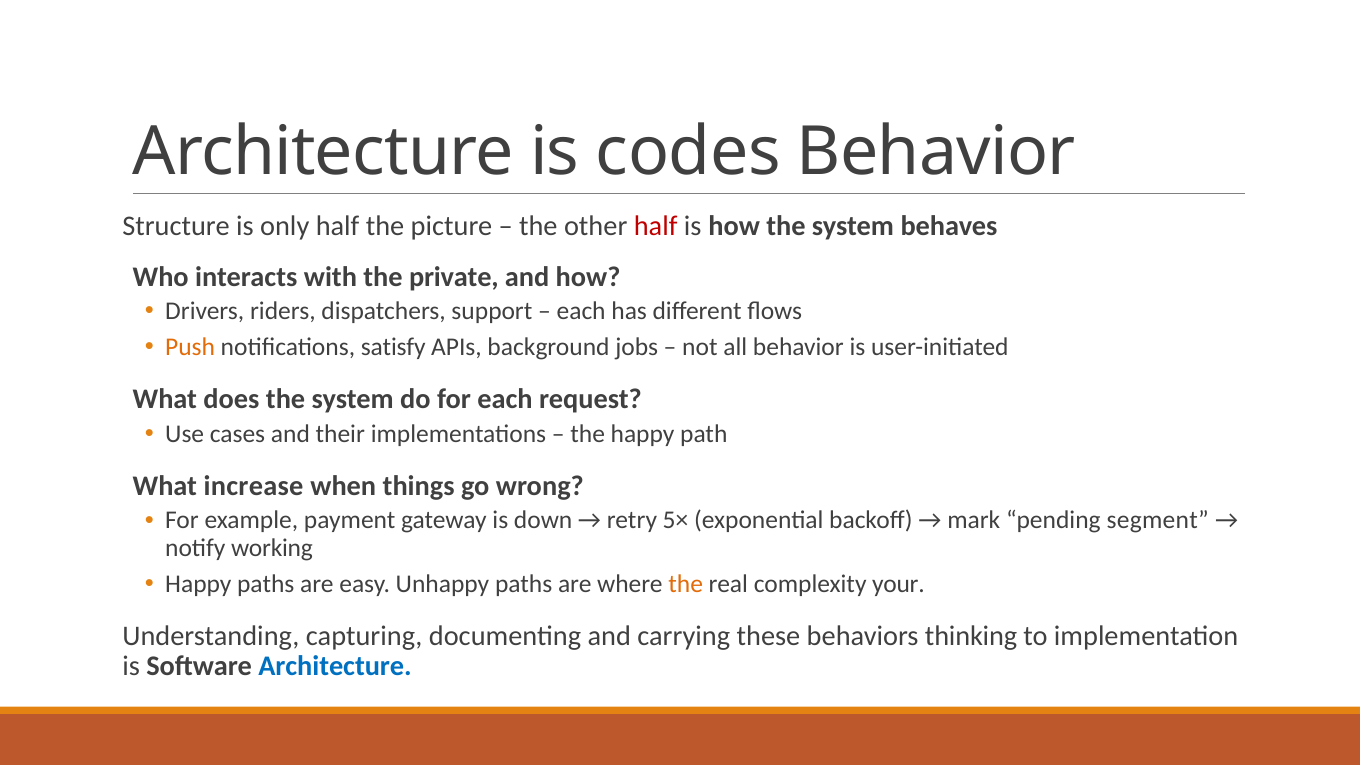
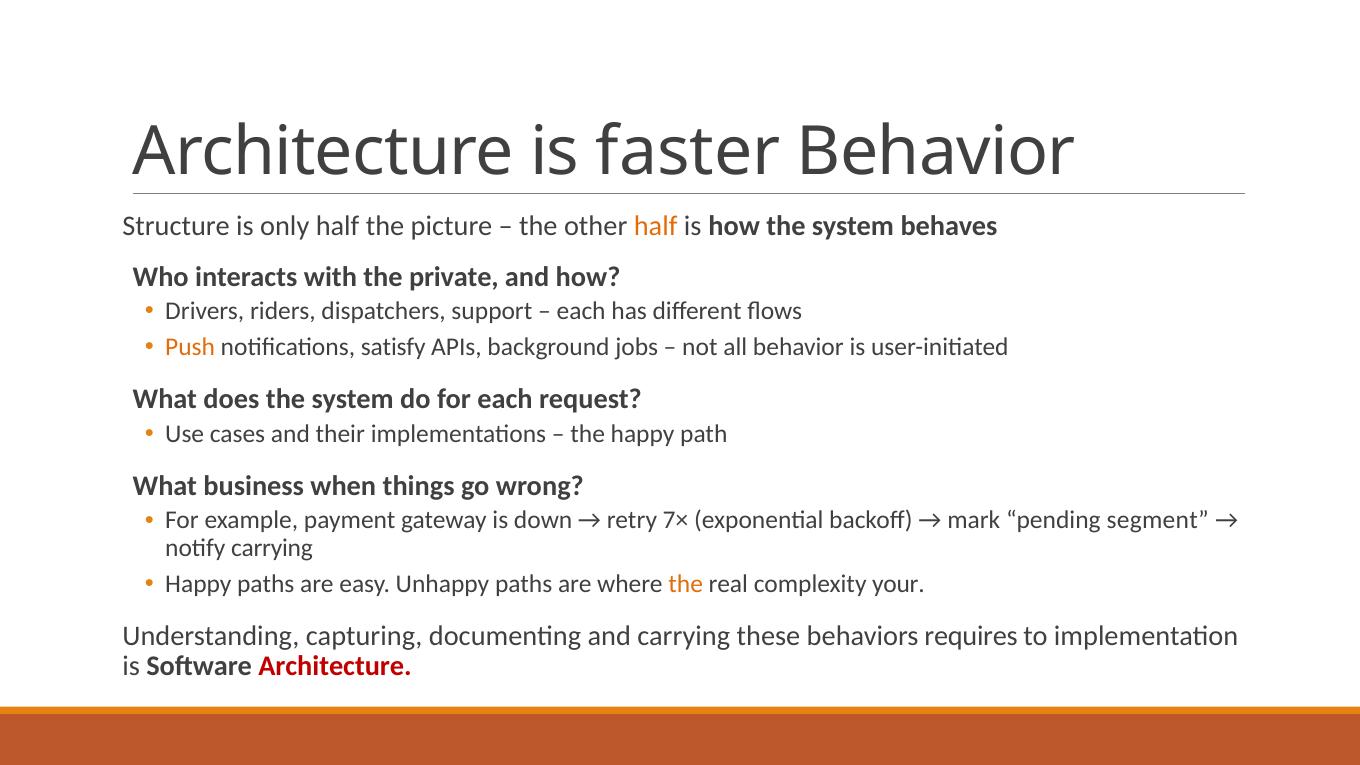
codes: codes -> faster (688, 152)
half colour: red -> orange (656, 226)
increase: increase -> business (254, 486)
5×: 5× -> 7× (675, 521)
notify working: working -> carrying (272, 548)
thinking: thinking -> requires (971, 636)
Architecture colour: blue -> red (335, 667)
